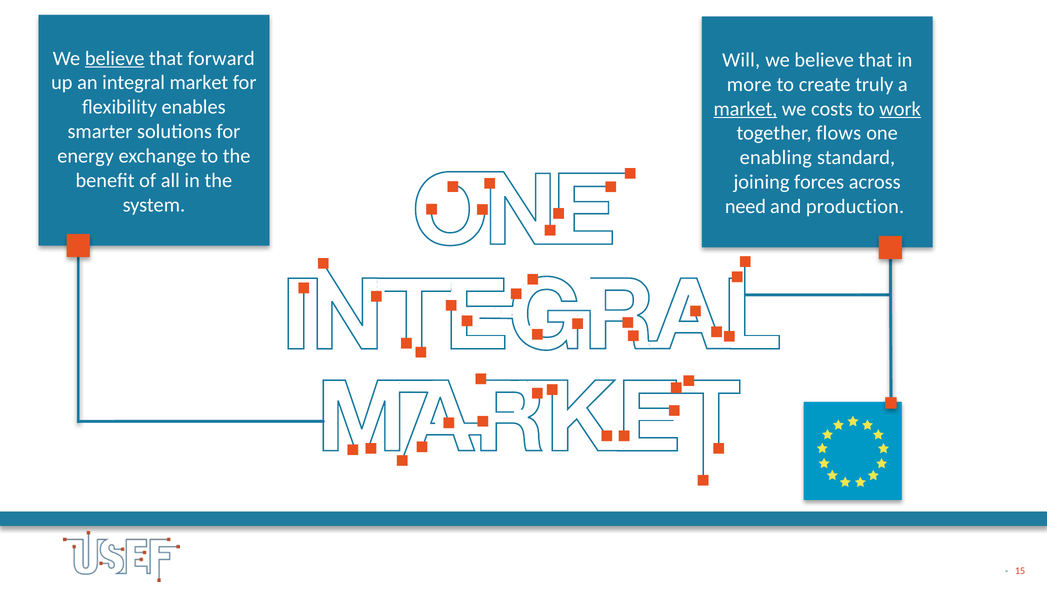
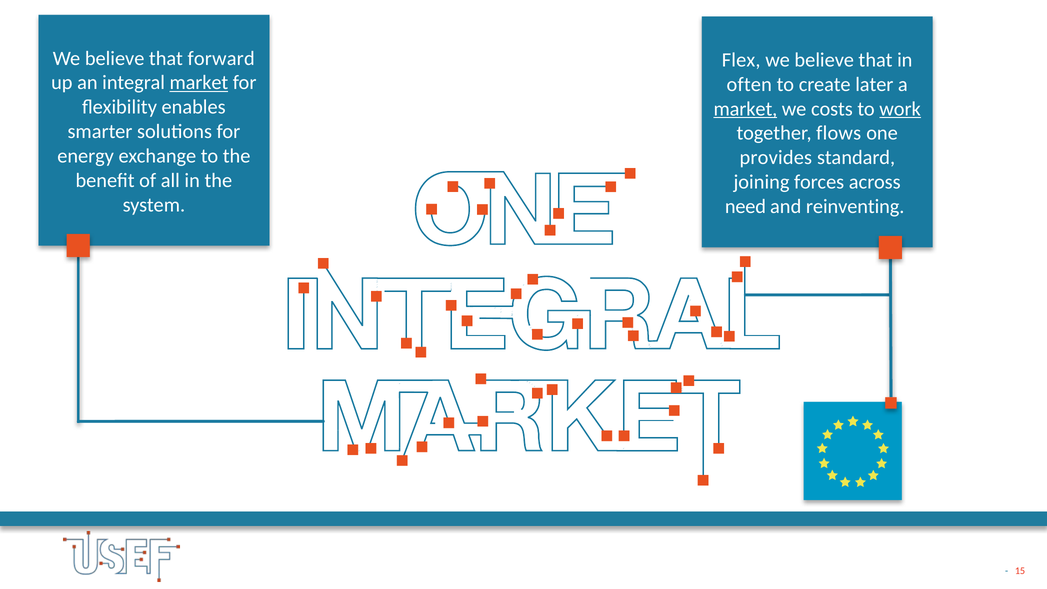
believe underline: present -> none (115, 58)
Will: Will -> Flex (741, 60)
market underline: none -> present (199, 83)
more: more -> often (749, 84)
truly: truly -> later (874, 84)
enabling: enabling -> provides (776, 158)
production: production -> reinventing (855, 207)
